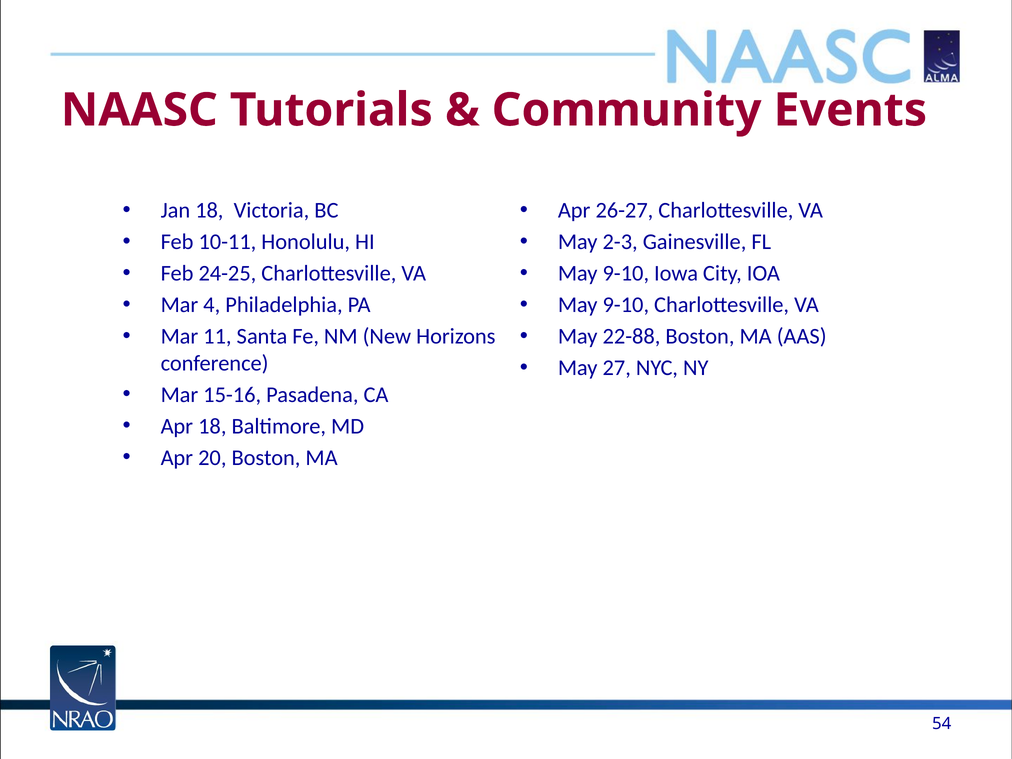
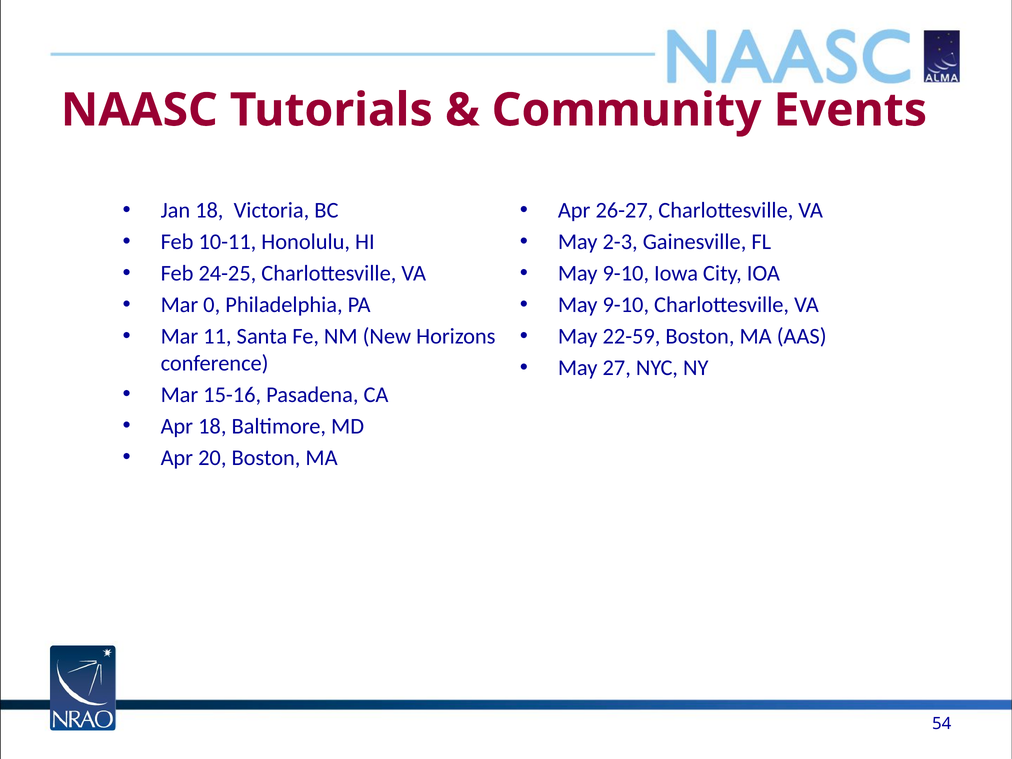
4: 4 -> 0 (212, 305)
22-88: 22-88 -> 22-59 (631, 336)
